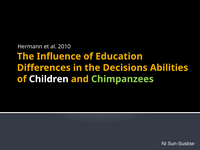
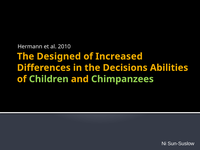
Influence: Influence -> Designed (59, 56)
Education: Education -> Increased (119, 56)
Children colour: white -> light green (49, 79)
